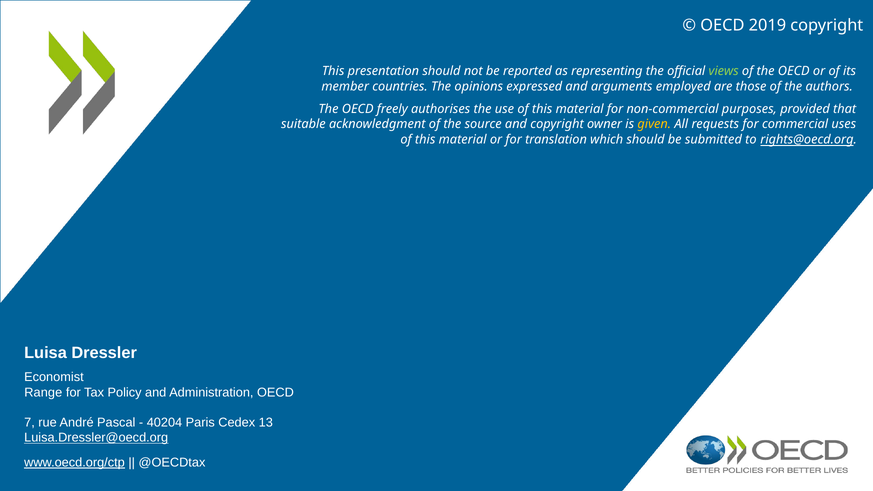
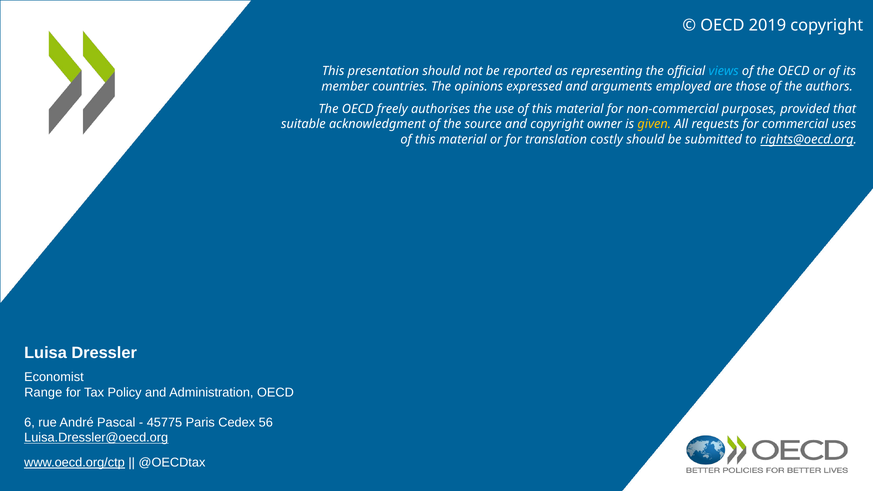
views colour: light green -> light blue (724, 71)
which: which -> costly (607, 140)
7: 7 -> 6 (30, 422)
40204: 40204 -> 45775 (164, 422)
13: 13 -> 56 (266, 422)
